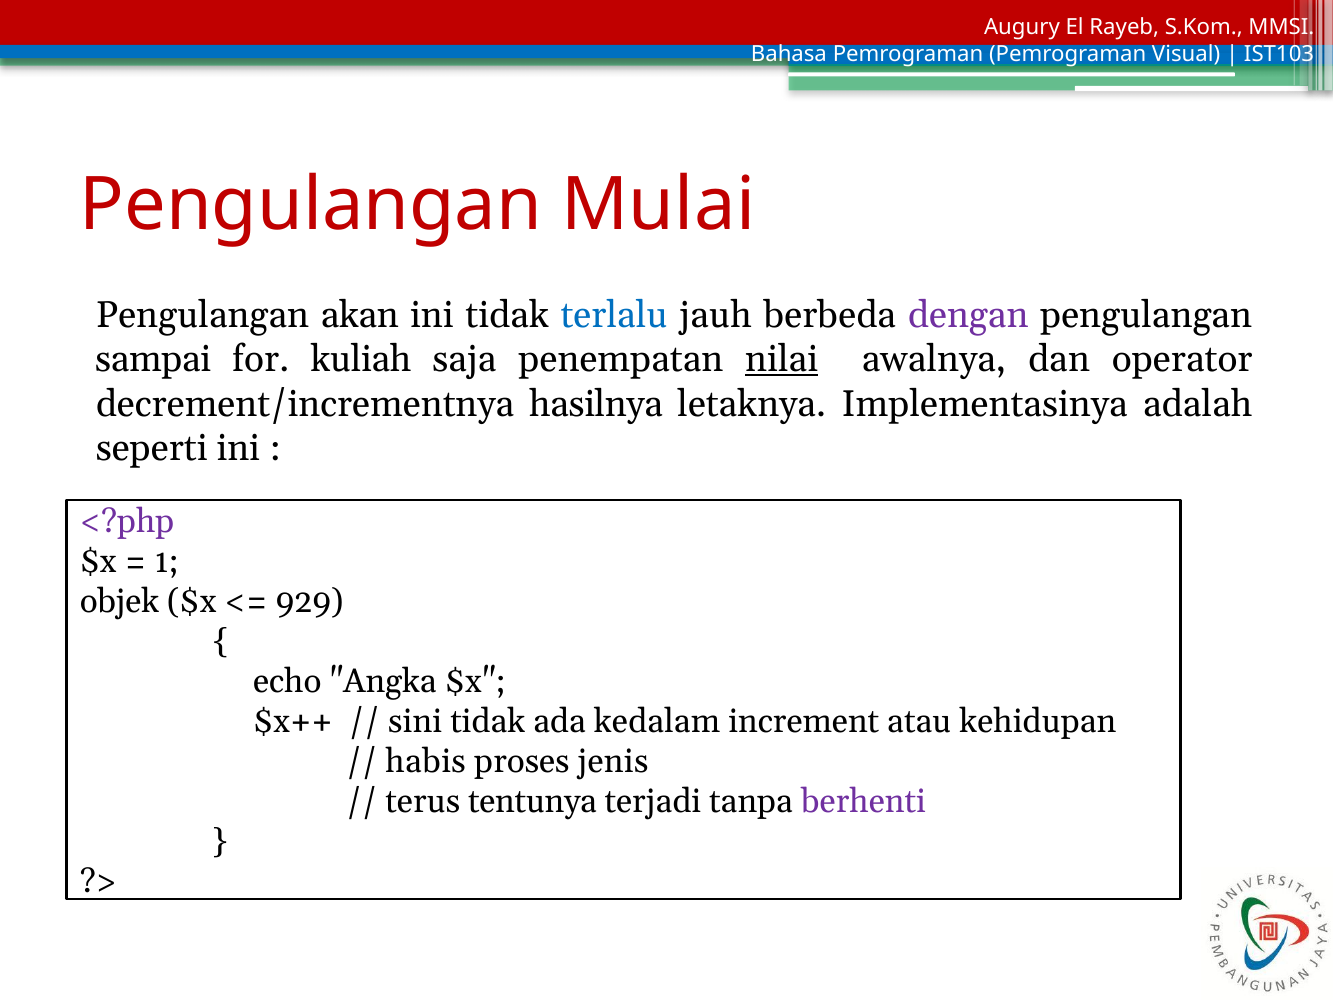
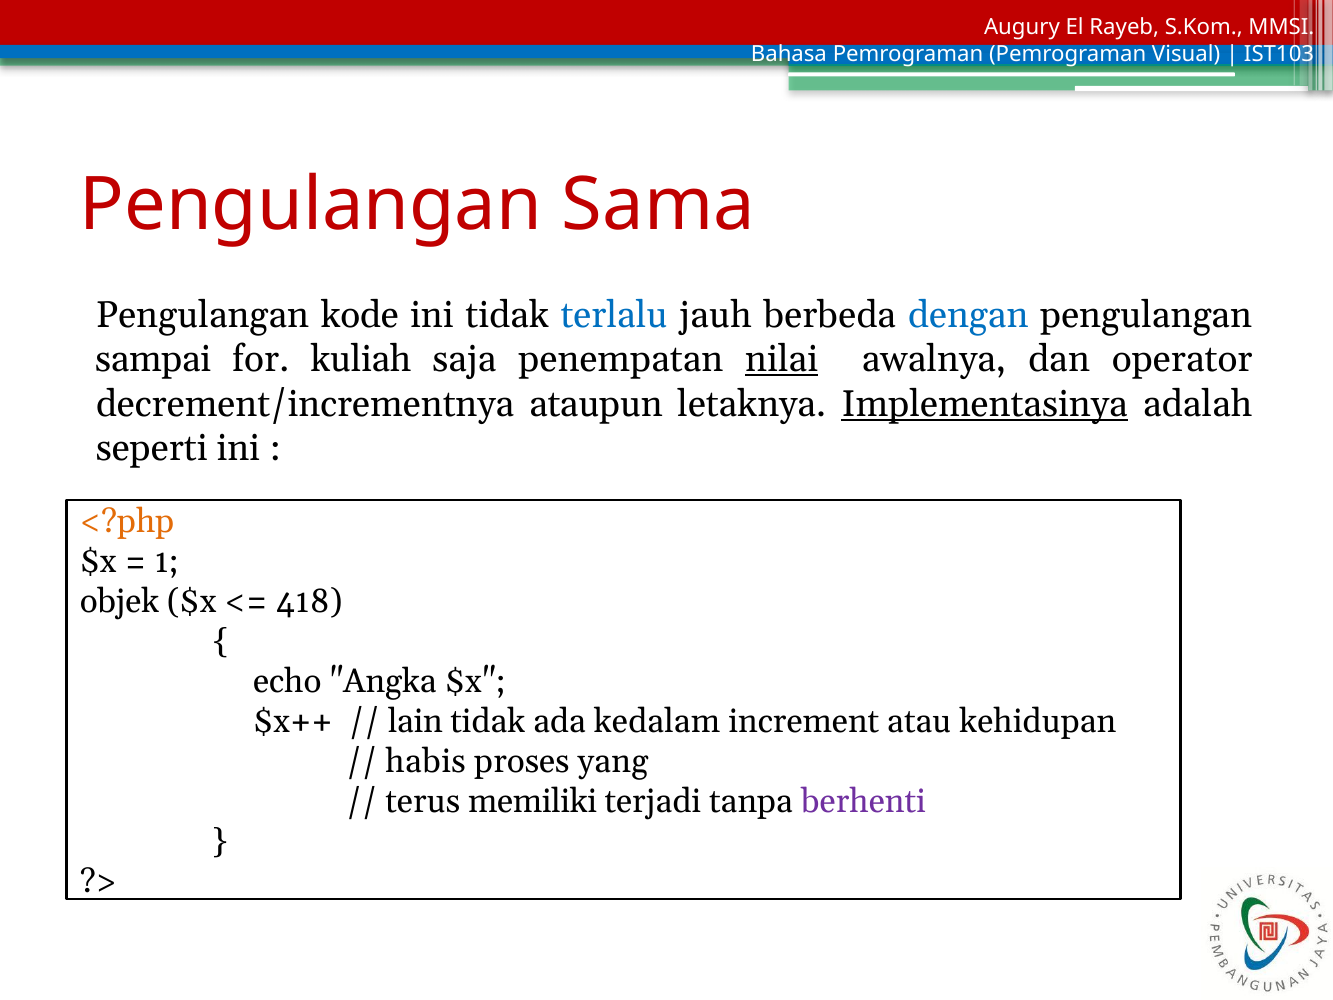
Mulai: Mulai -> Sama (658, 205)
akan: akan -> kode (360, 315)
dengan colour: purple -> blue (968, 315)
hasilnya: hasilnya -> ataupun (596, 404)
Implementasinya underline: none -> present (984, 404)
<?php colour: purple -> orange (127, 522)
929: 929 -> 418 (309, 602)
sini: sini -> lain (415, 722)
jenis: jenis -> yang (613, 762)
tentunya: tentunya -> memiliki (533, 802)
